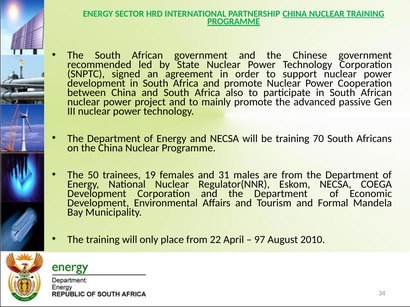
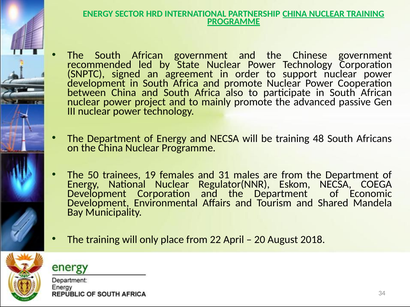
70: 70 -> 48 (318, 139)
Formal: Formal -> Shared (333, 203)
97: 97 -> 20 (260, 240)
2010: 2010 -> 2018 (313, 240)
